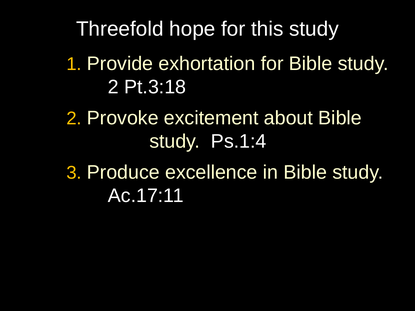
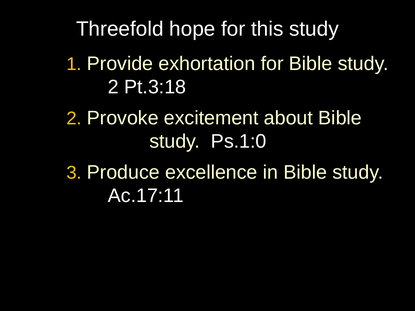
Ps.1:4: Ps.1:4 -> Ps.1:0 (239, 142)
